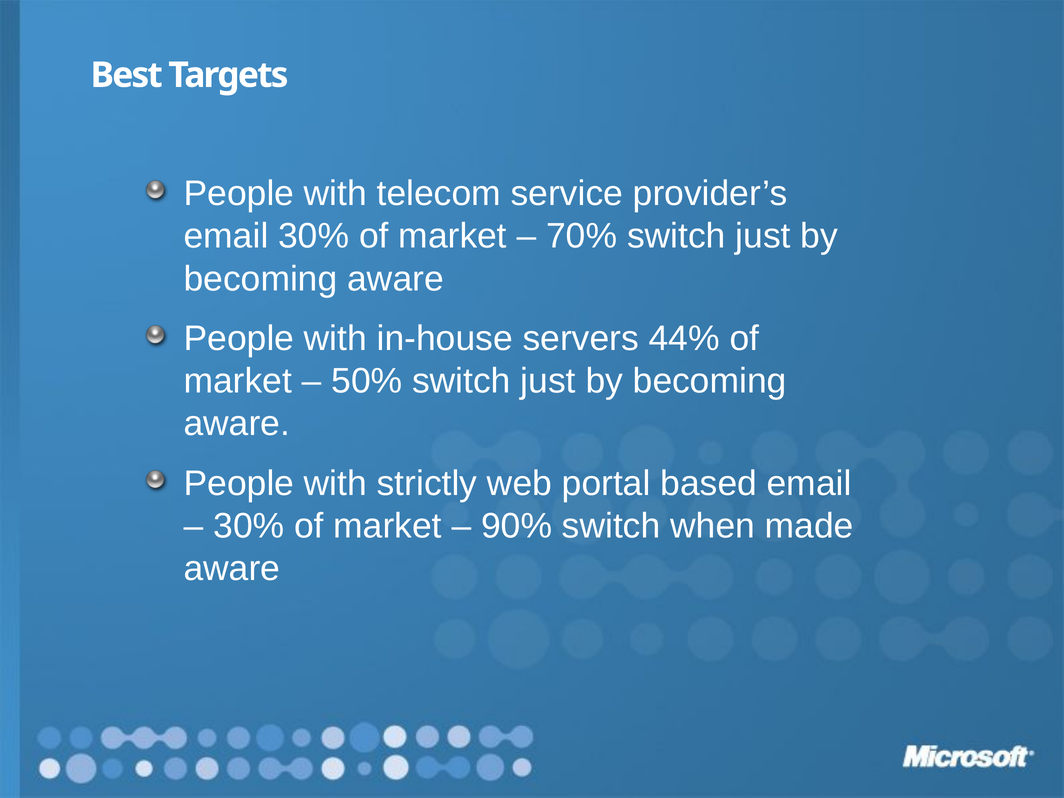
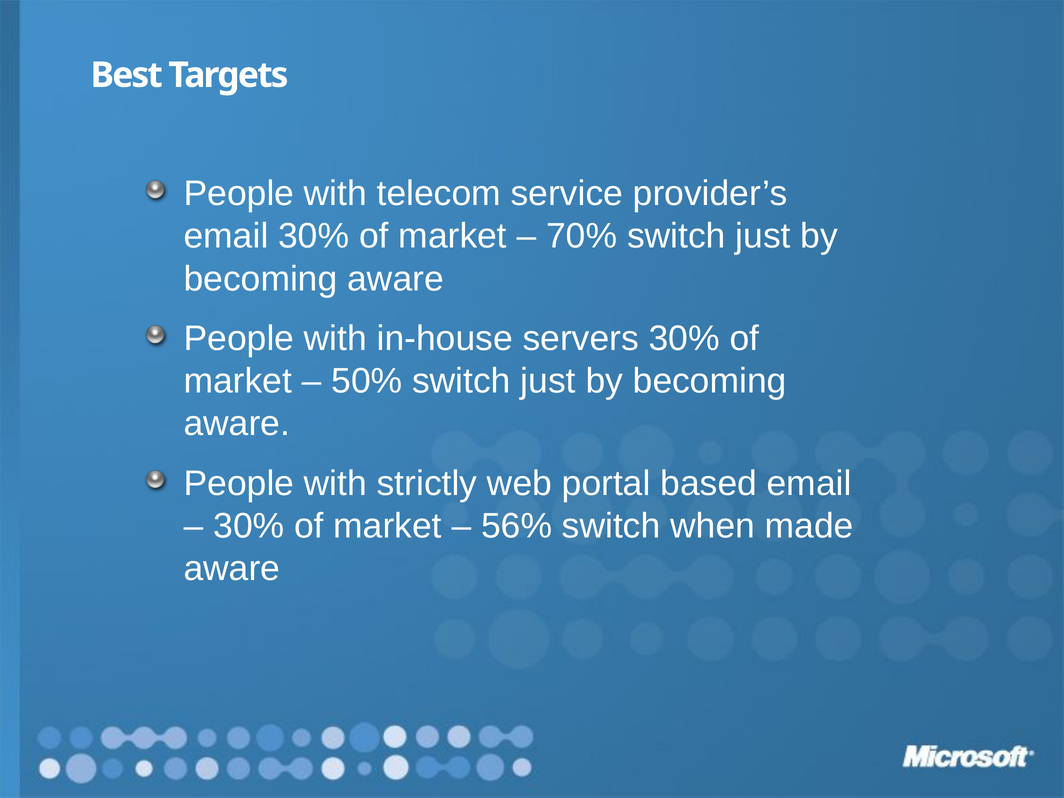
servers 44%: 44% -> 30% (684, 339)
90%: 90% -> 56% (517, 526)
